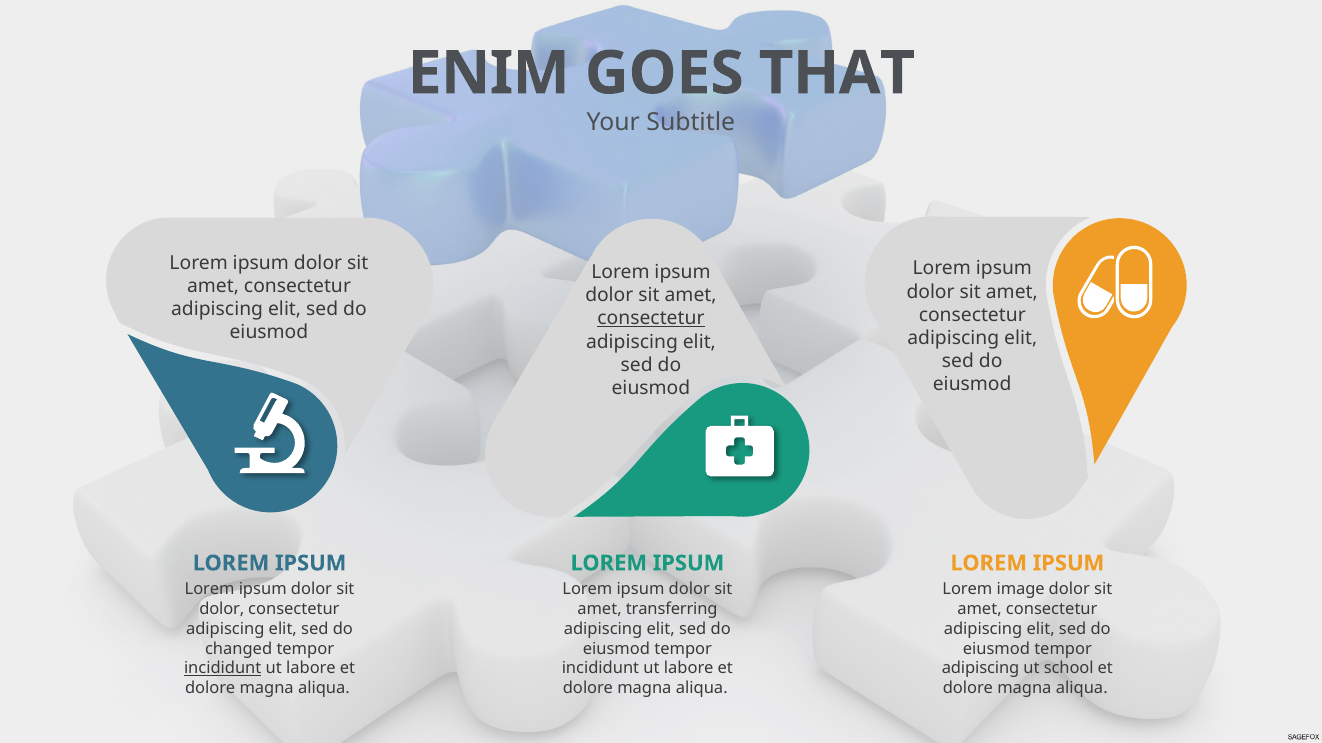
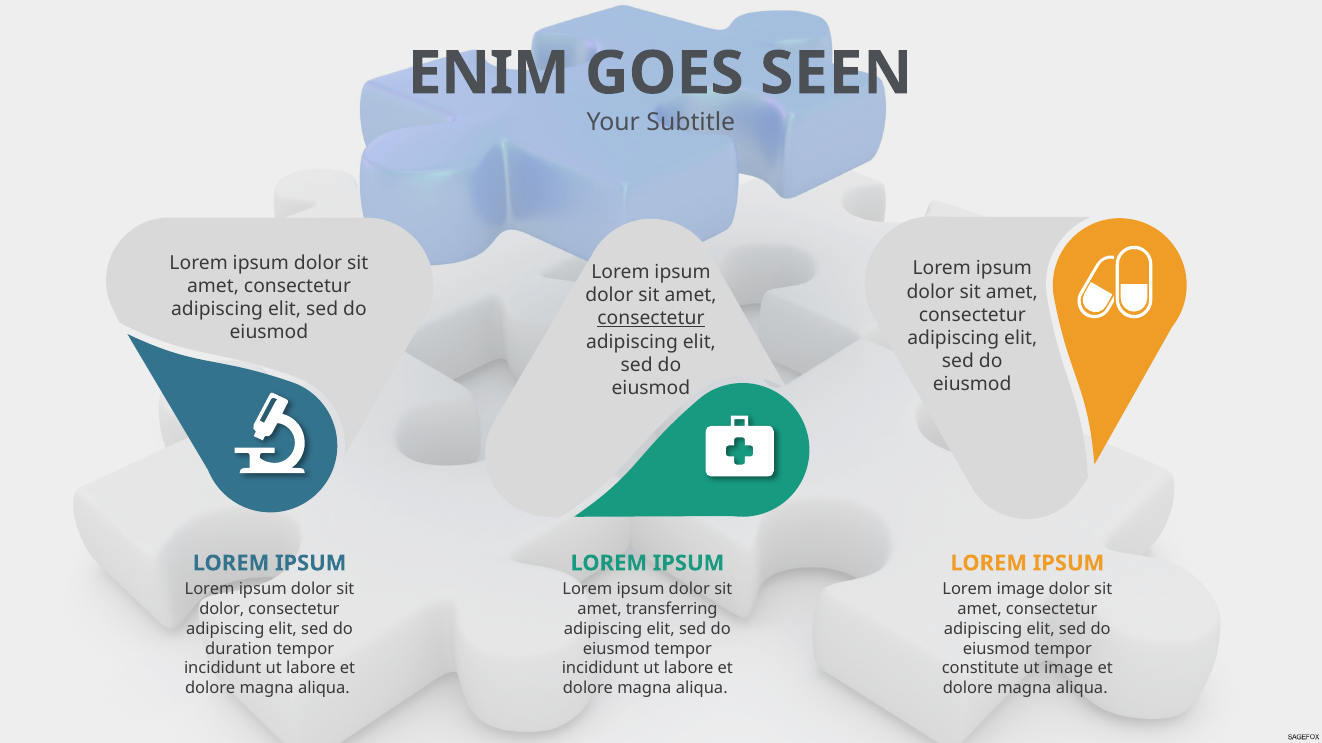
THAT: THAT -> SEEN (836, 73)
changed: changed -> duration (239, 649)
incididunt underline: present -> none (223, 669)
adipiscing: adipiscing -> constitute (980, 669)
ut school: school -> image (1069, 669)
